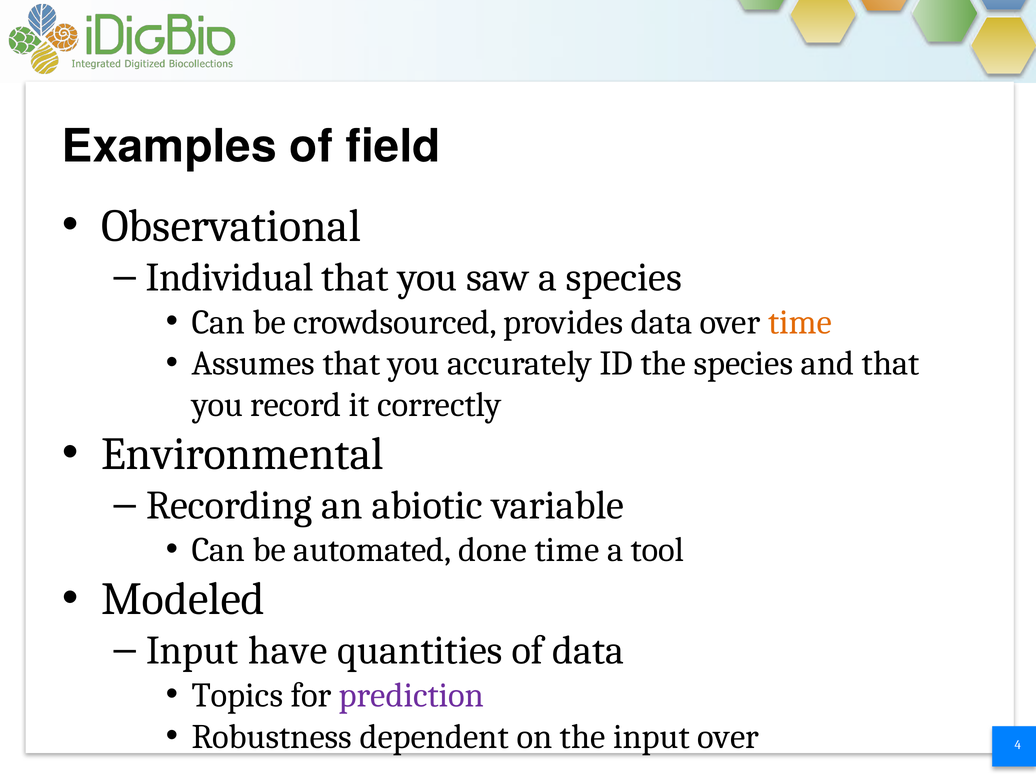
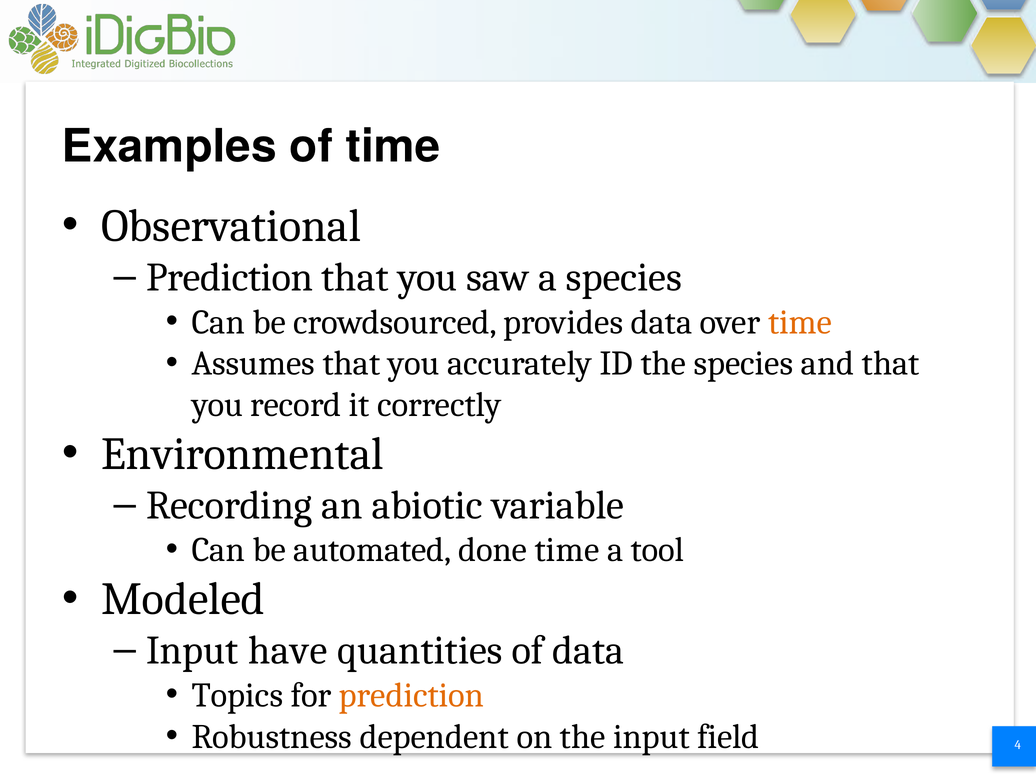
of field: field -> time (393, 146)
Individual: Individual -> Prediction (230, 278)
prediction colour: purple -> orange (412, 695)
input over: over -> field (728, 737)
